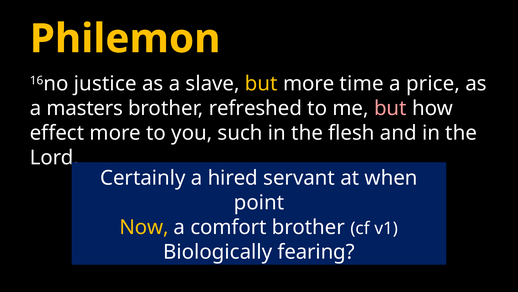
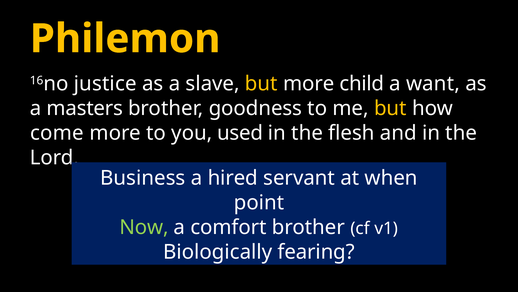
time: time -> child (362, 84)
price: price -> want (433, 84)
refreshed: refreshed -> goodness (255, 108)
but colour: pink -> yellow (390, 108)
effect: effect -> come (57, 133)
such: such -> used (240, 133)
Certainly: Certainly -> Business (143, 178)
Now colour: yellow -> light green (144, 227)
